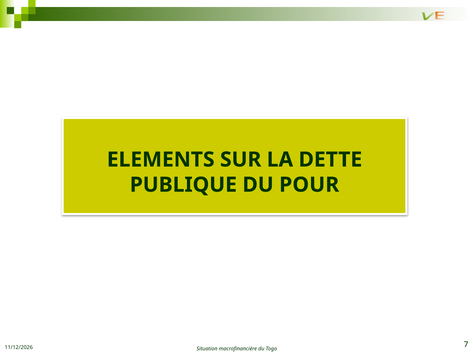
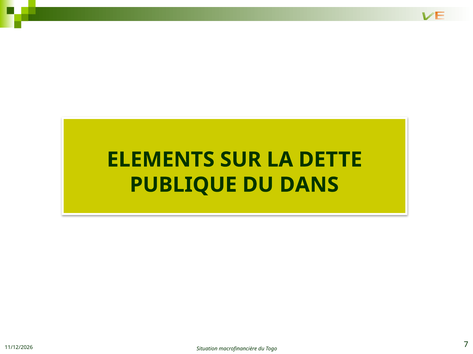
POUR: POUR -> DANS (309, 185)
